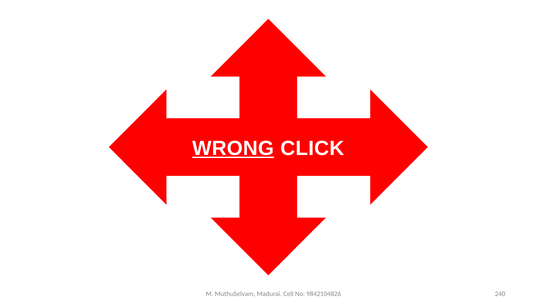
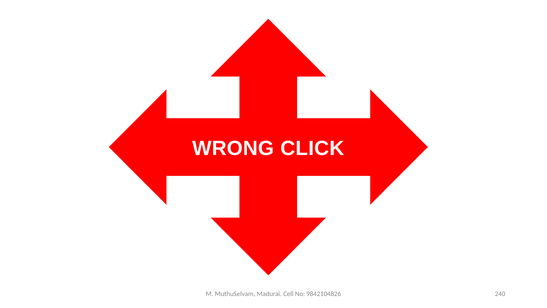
WRONG underline: present -> none (233, 148)
